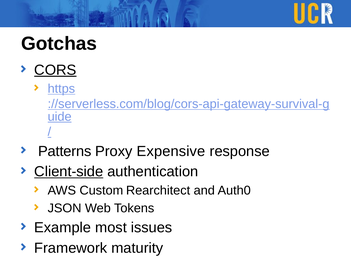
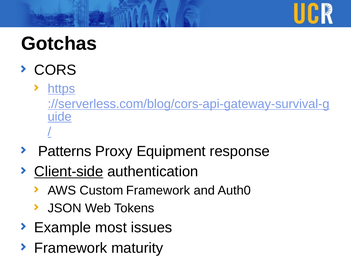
CORS underline: present -> none (55, 70)
Expensive: Expensive -> Equipment (171, 151)
Custom Rearchitect: Rearchitect -> Framework (158, 191)
